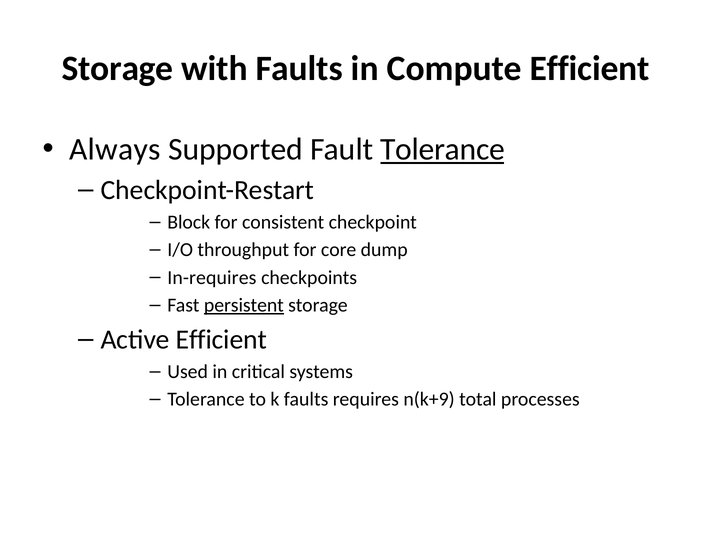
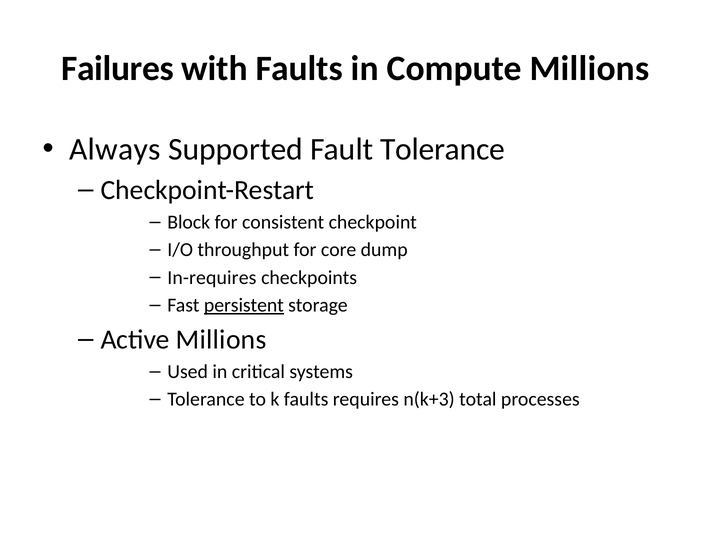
Storage: Storage -> Failures (118, 68)
Compute Efficient: Efficient -> Millions (589, 68)
Tolerance underline: present -> none (443, 149)
Active Efficient: Efficient -> Millions (221, 340)
n(k+9: n(k+9 -> n(k+3 (429, 399)
